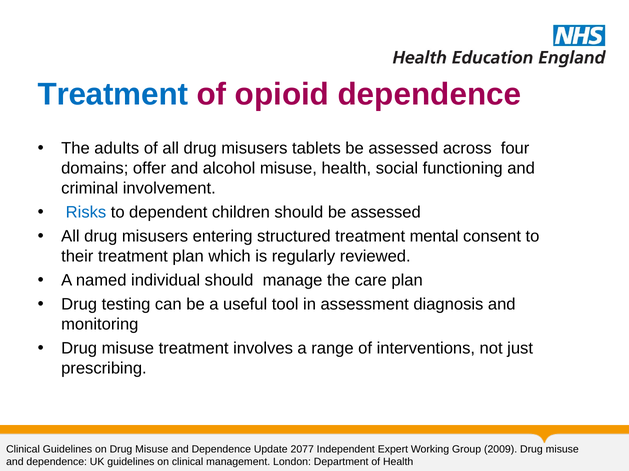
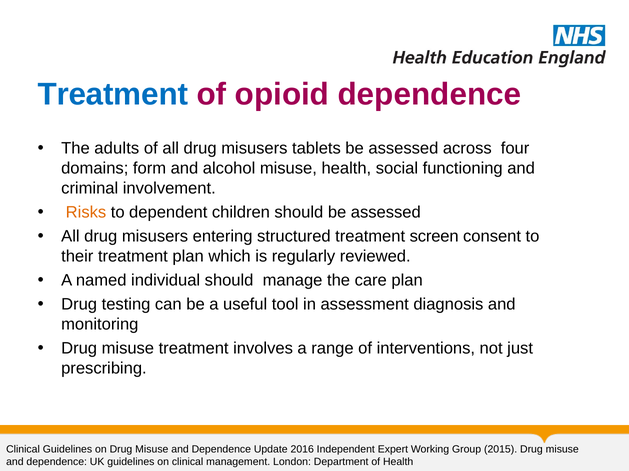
offer: offer -> form (150, 169)
Risks colour: blue -> orange (86, 213)
mental: mental -> screen (434, 237)
2077: 2077 -> 2016 (302, 450)
2009: 2009 -> 2015 (501, 450)
